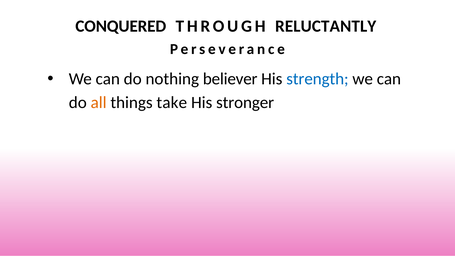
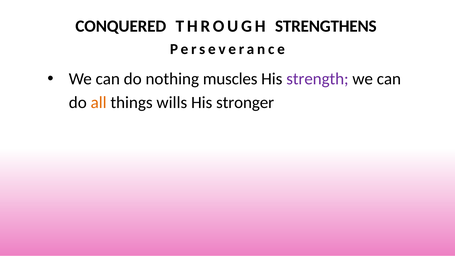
RELUCTANTLY: RELUCTANTLY -> STRENGTHENS (326, 26)
believer: believer -> muscles (230, 79)
strength colour: blue -> purple (317, 79)
take: take -> wills (172, 103)
